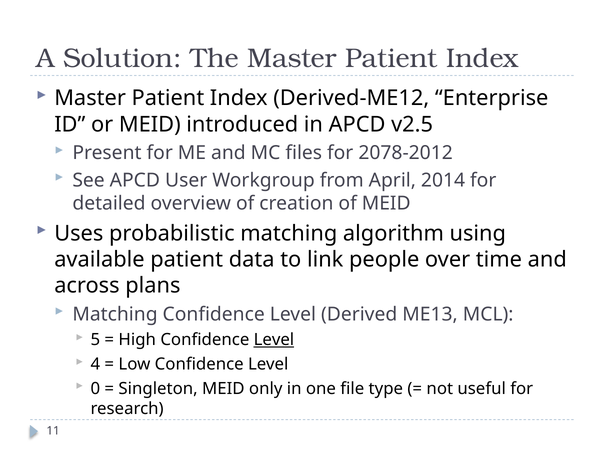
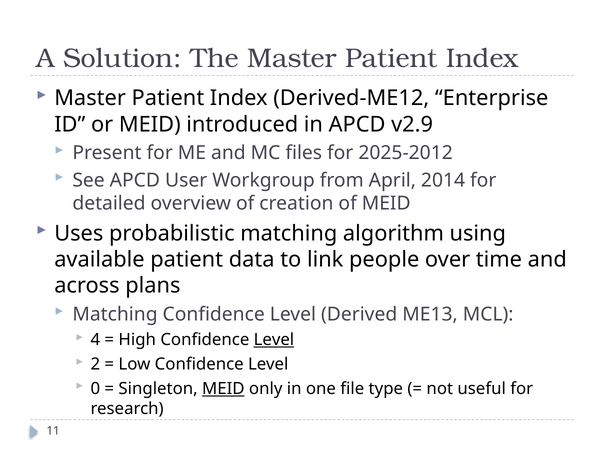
v2.5: v2.5 -> v2.9 (412, 124)
2078-2012: 2078-2012 -> 2025-2012 (406, 153)
5: 5 -> 4 (95, 340)
4: 4 -> 2 (95, 364)
MEID underline: none -> present (223, 389)
